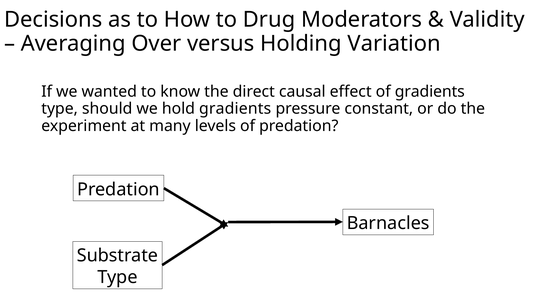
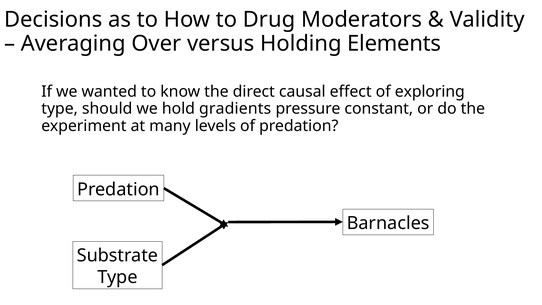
Variation: Variation -> Elements (394, 43)
of gradients: gradients -> exploring (430, 92)
